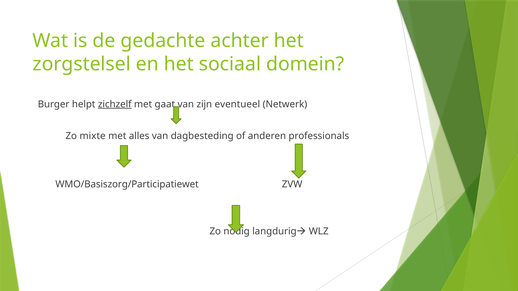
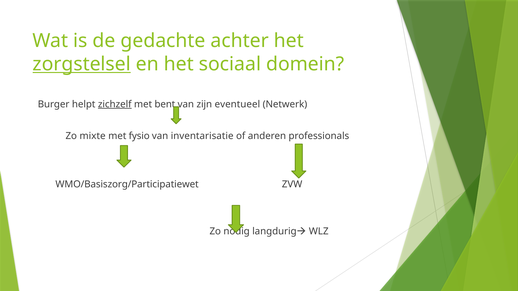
zorgstelsel underline: none -> present (82, 64)
gaat: gaat -> bent (165, 104)
alles: alles -> fysio (139, 136)
dagbesteding: dagbesteding -> inventarisatie (202, 136)
